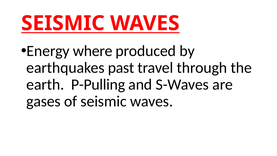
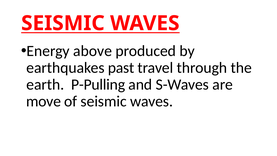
where: where -> above (93, 51)
gases: gases -> move (44, 101)
